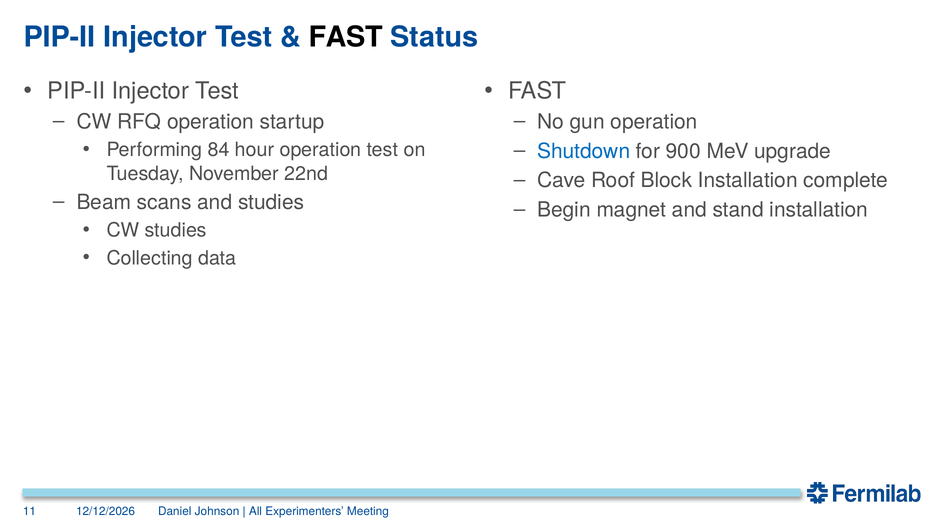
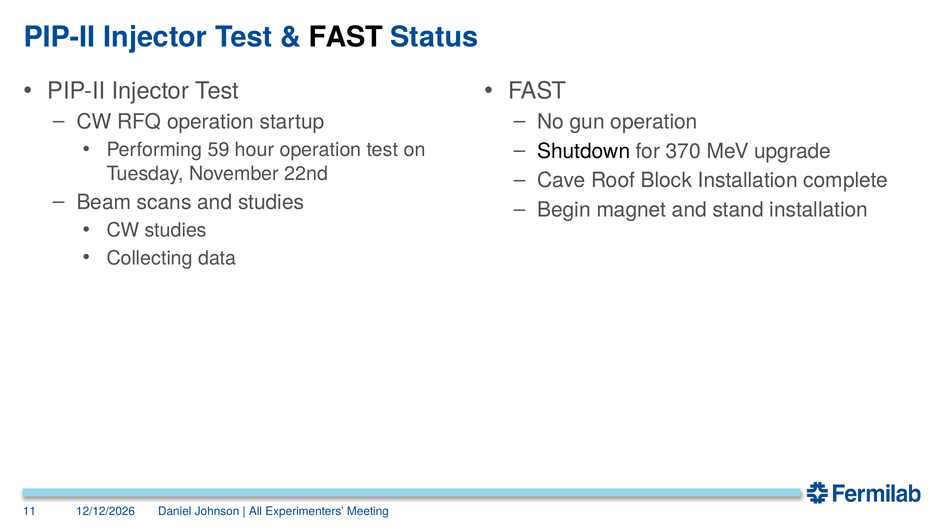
84: 84 -> 59 (219, 150)
Shutdown colour: blue -> black (584, 151)
900: 900 -> 370 (683, 151)
